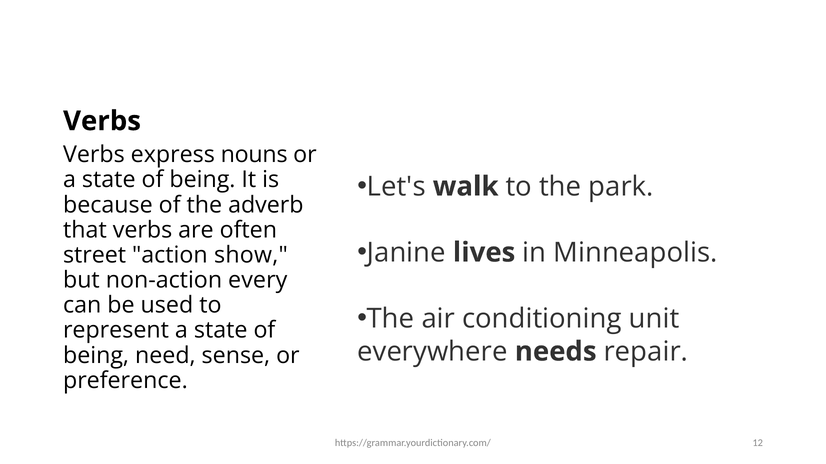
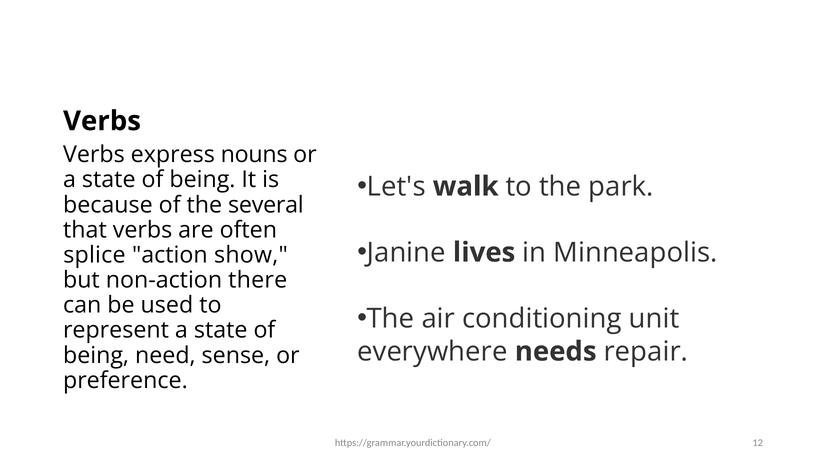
adverb: adverb -> several (266, 205)
street: street -> splice (94, 255)
every: every -> there (258, 281)
